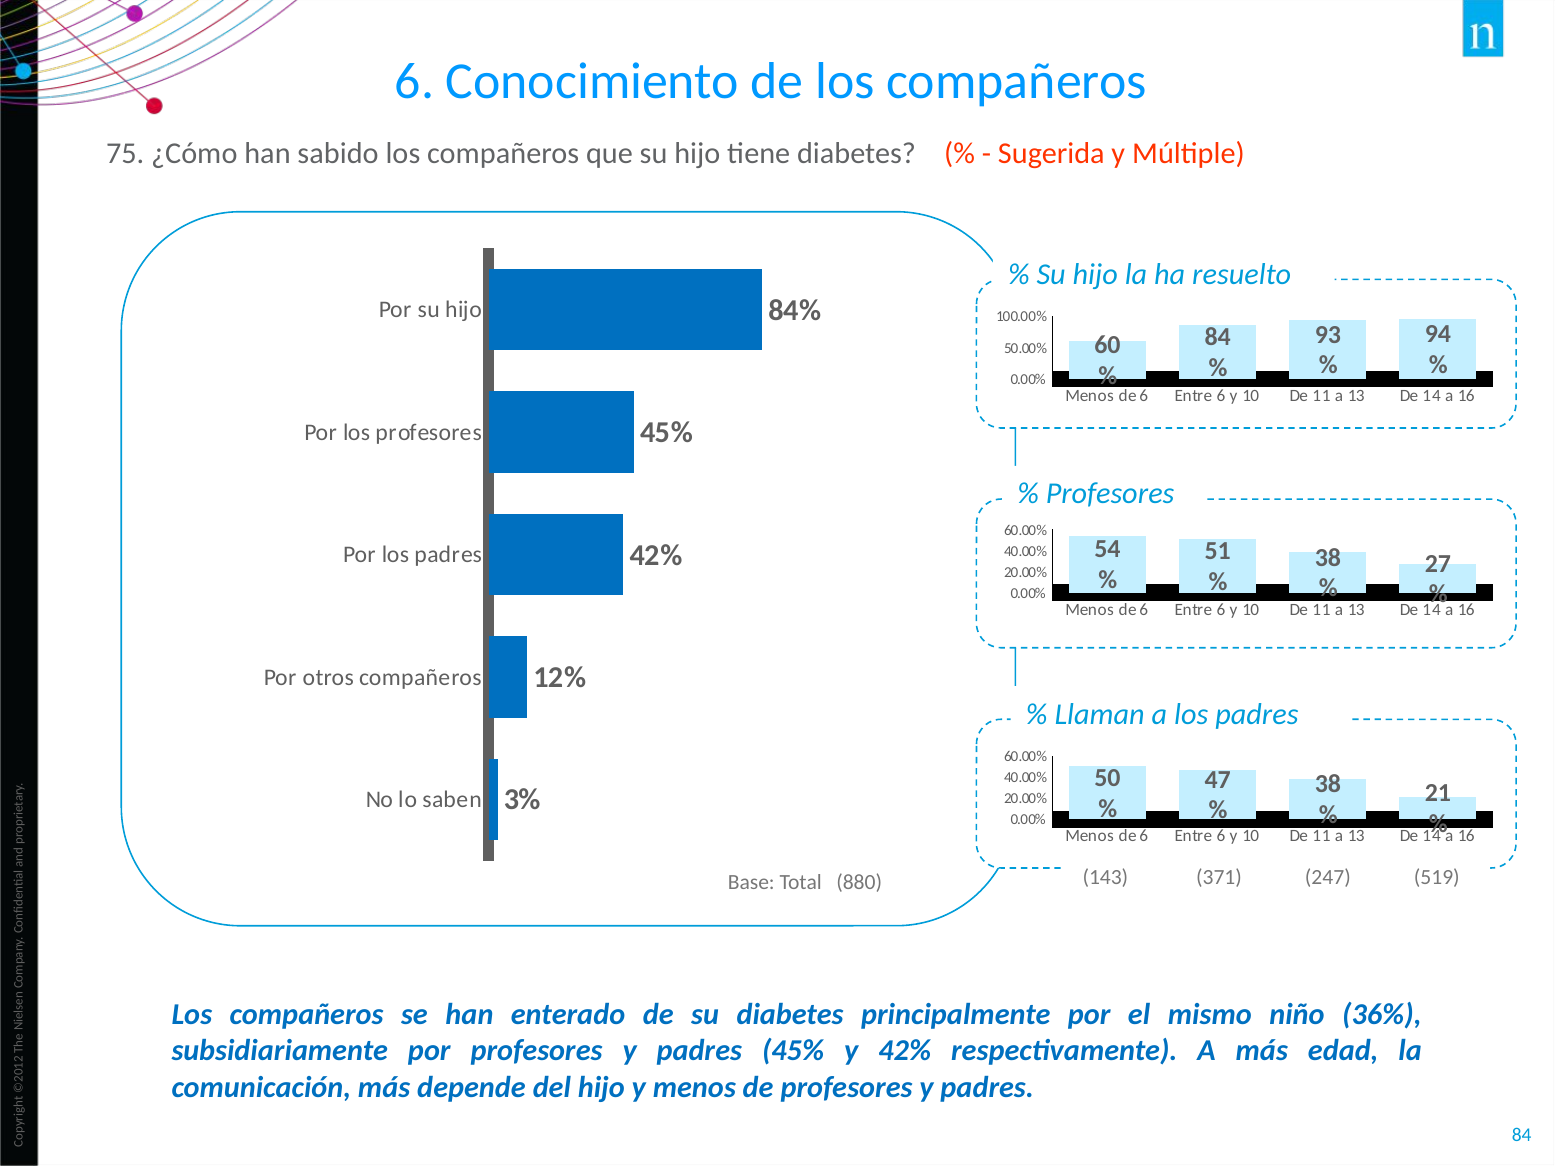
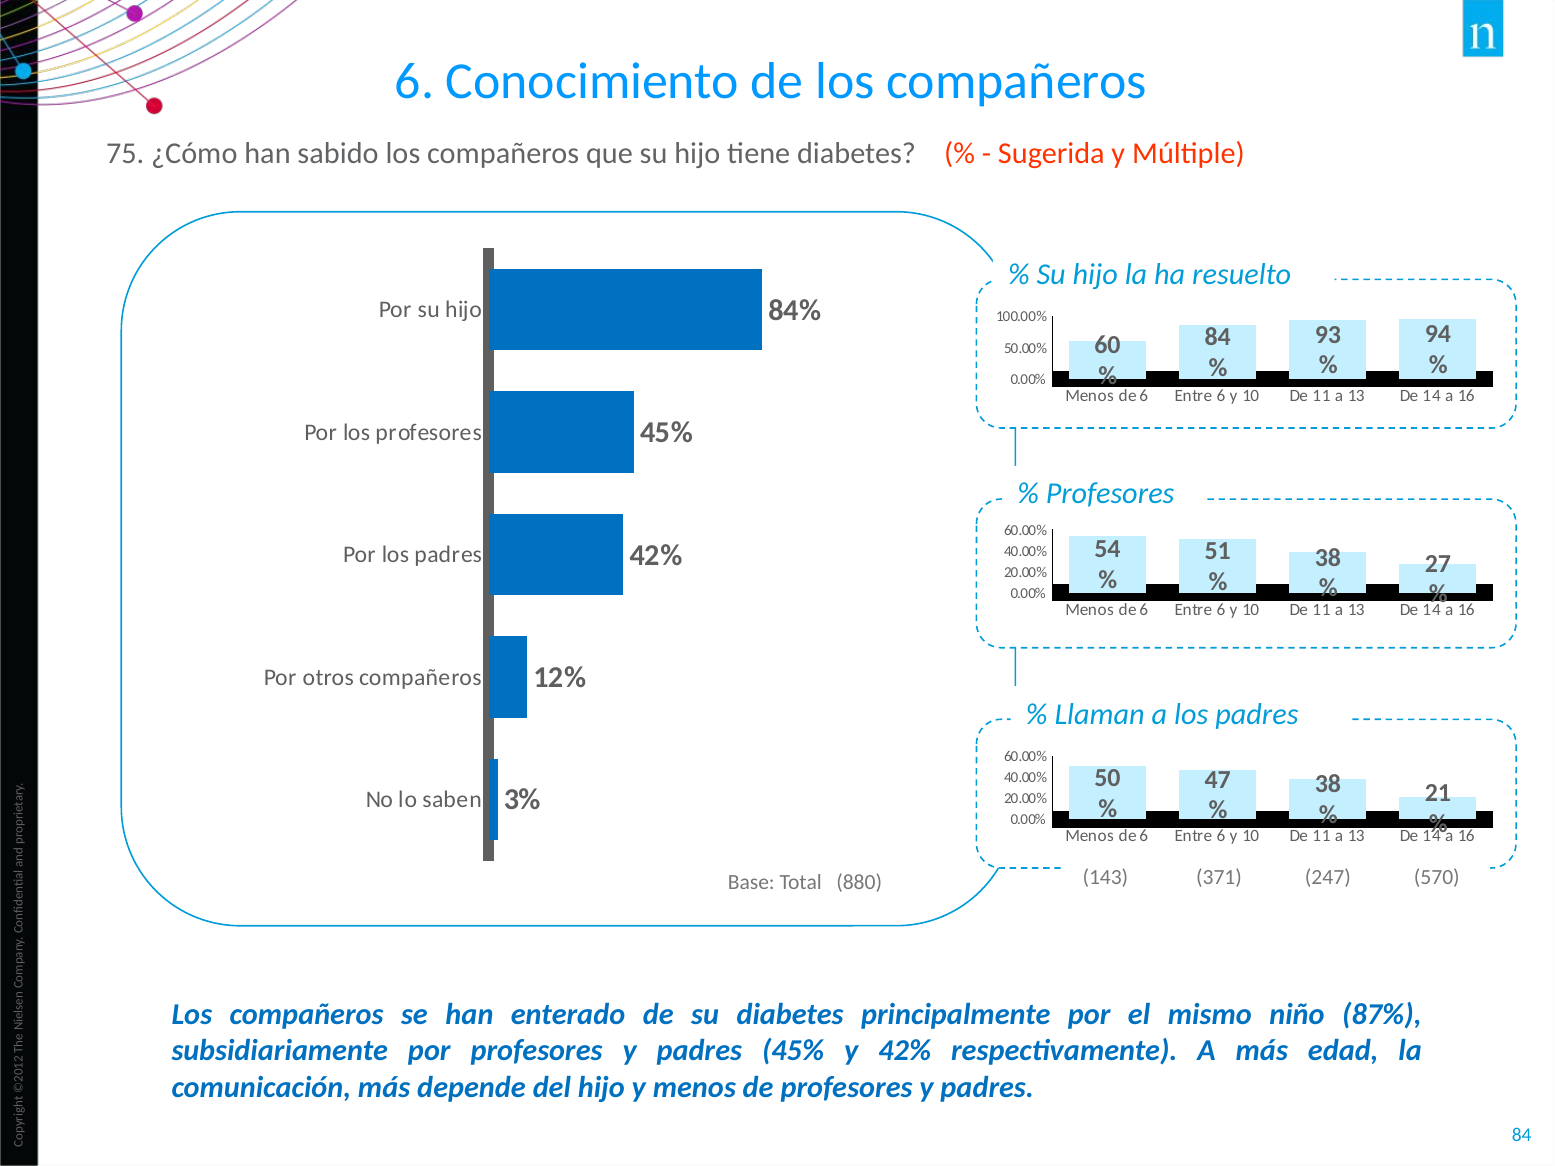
519: 519 -> 570 (1437, 877)
36%: 36% -> 87% (1382, 1015)
